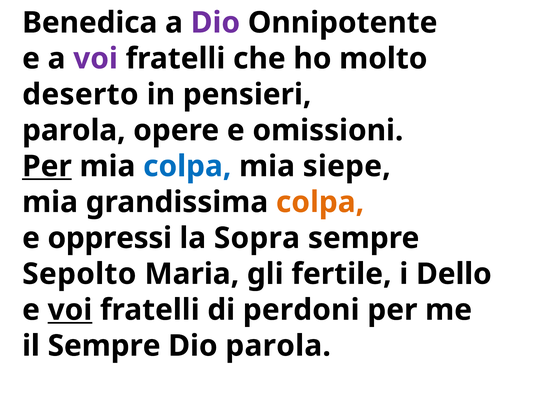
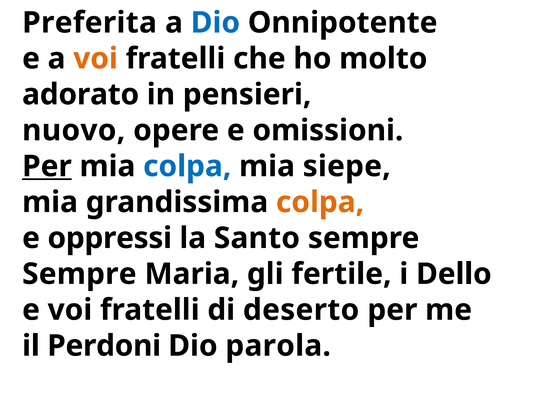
Benedica: Benedica -> Preferita (90, 23)
Dio colour: purple -> blue (215, 23)
voi colour: purple -> orange (96, 59)
deserto: deserto -> adorato (81, 94)
parola: parola -> nuovo (74, 130)
Sopra: Sopra -> Santo (257, 238)
Sepolto: Sepolto -> Sempre (79, 274)
voi underline: present -> none (70, 310)
perdoni: perdoni -> deserto (301, 310)
il Sempre: Sempre -> Perdoni (104, 345)
